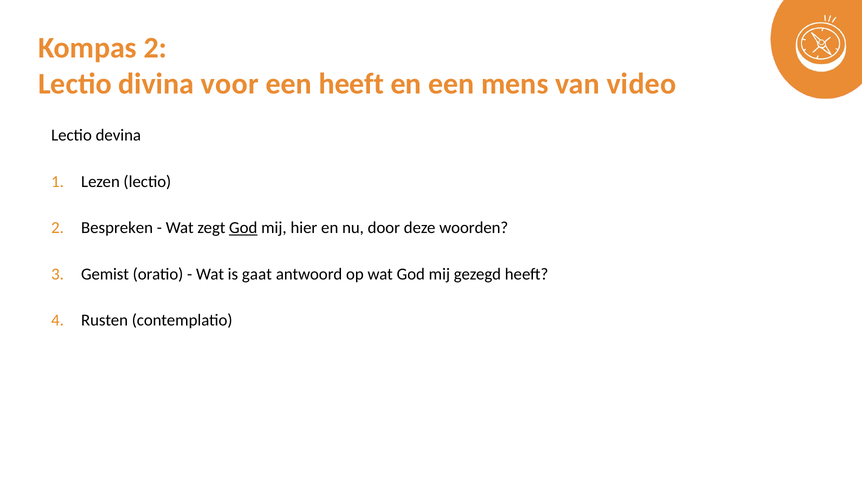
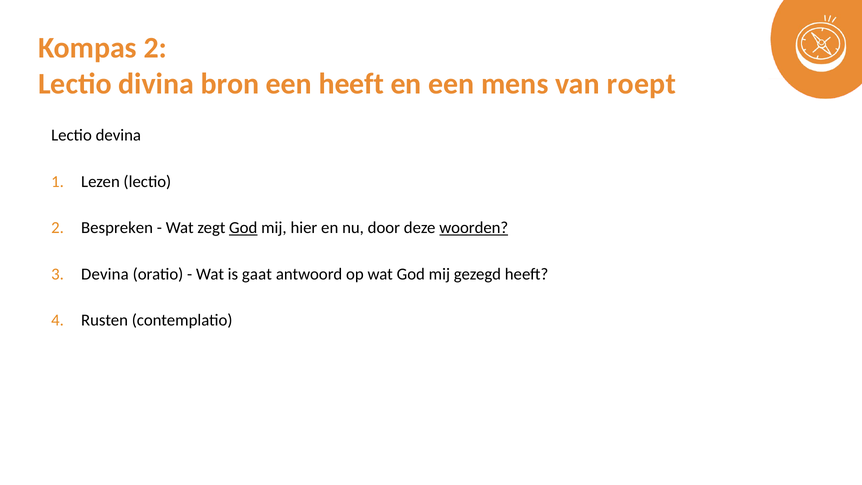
voor: voor -> bron (230, 84)
video: video -> roept (641, 84)
woorden underline: none -> present (474, 228)
Gemist: Gemist -> Devina (105, 274)
